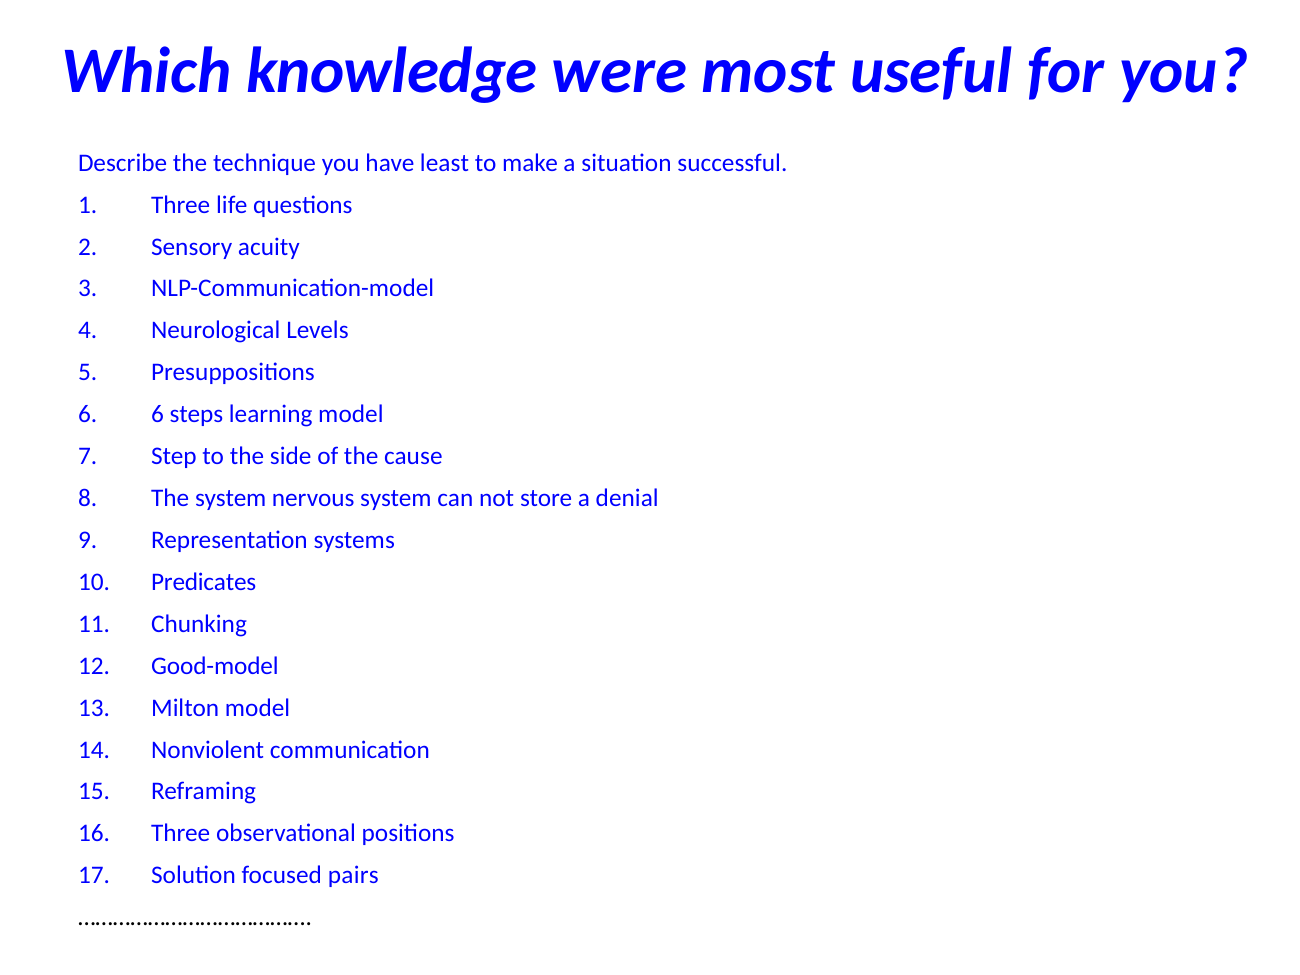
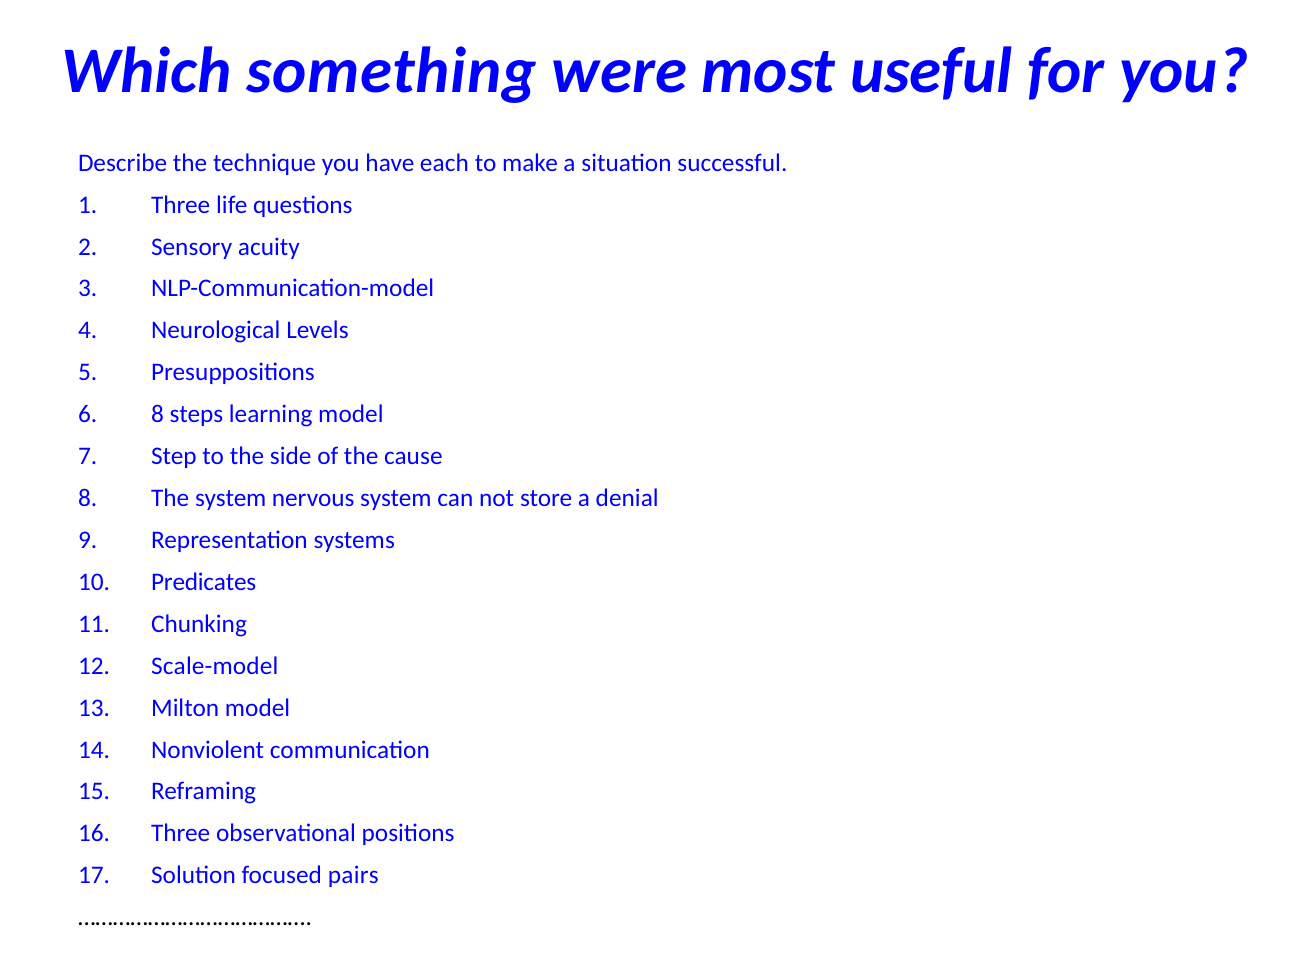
knowledge: knowledge -> something (391, 71)
least: least -> each (444, 163)
6: 6 -> 8 (158, 414)
Good-model: Good-model -> Scale-model (215, 666)
